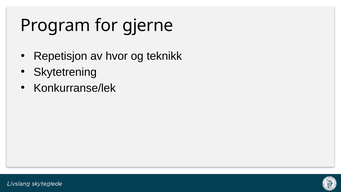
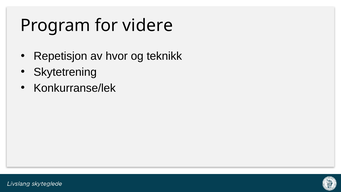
gjerne: gjerne -> videre (148, 25)
